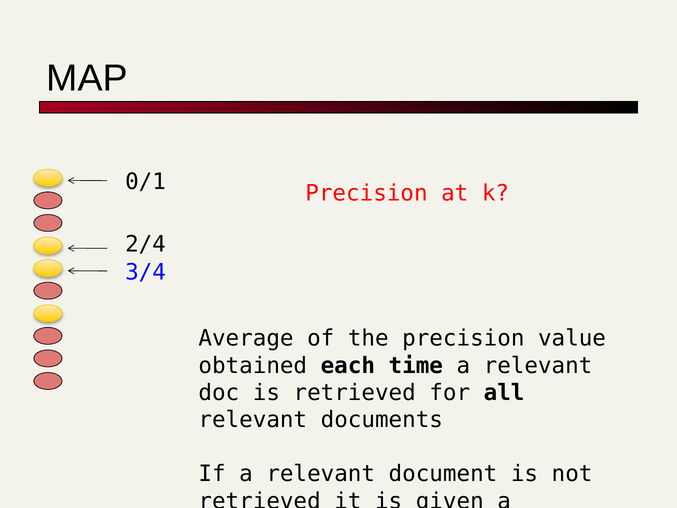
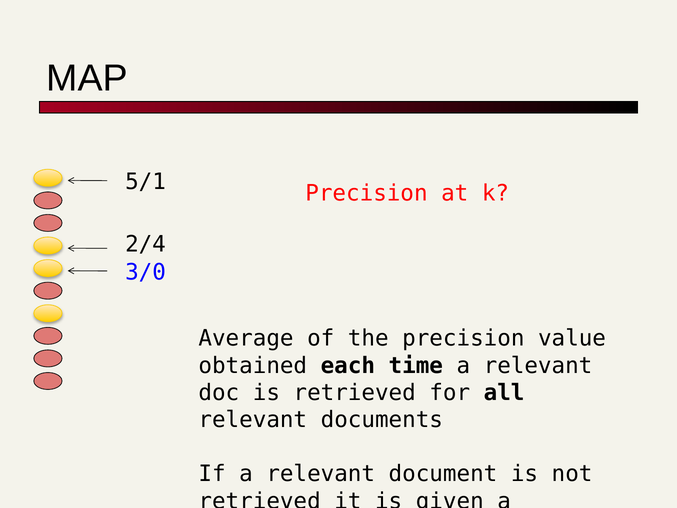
0/1: 0/1 -> 5/1 (145, 182)
3/4: 3/4 -> 3/0 (145, 272)
